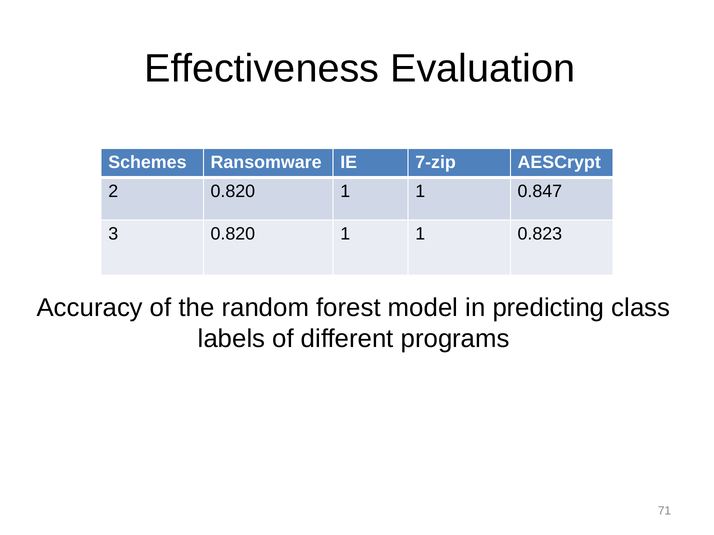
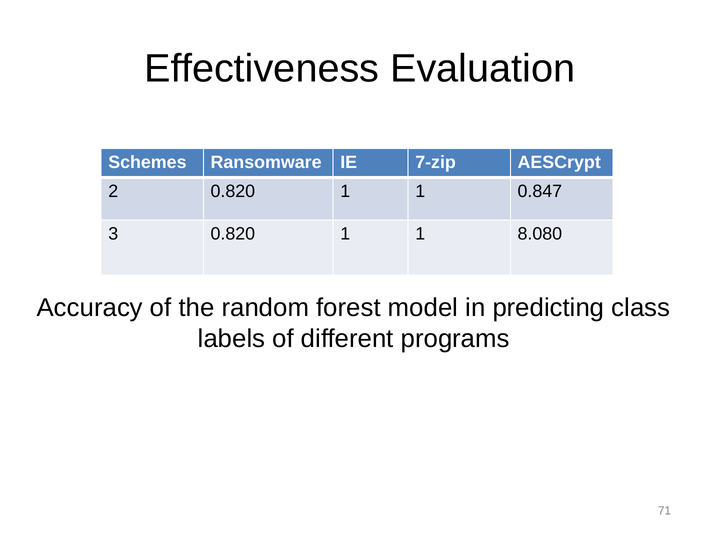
0.823: 0.823 -> 8.080 (540, 234)
